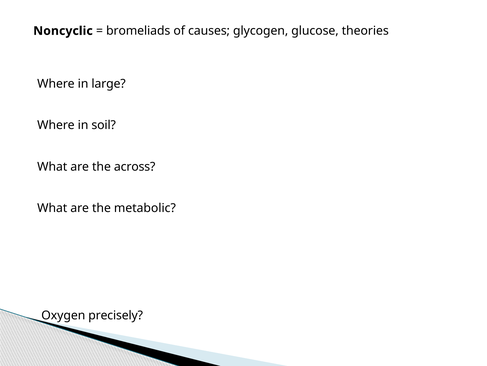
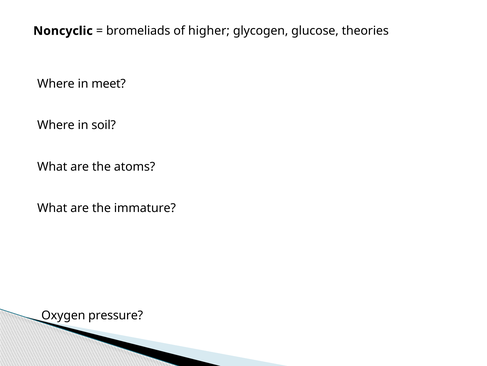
causes: causes -> higher (209, 31)
large: large -> meet (109, 84)
across: across -> atoms (135, 166)
metabolic: metabolic -> immature (145, 208)
precisely: precisely -> pressure (116, 315)
